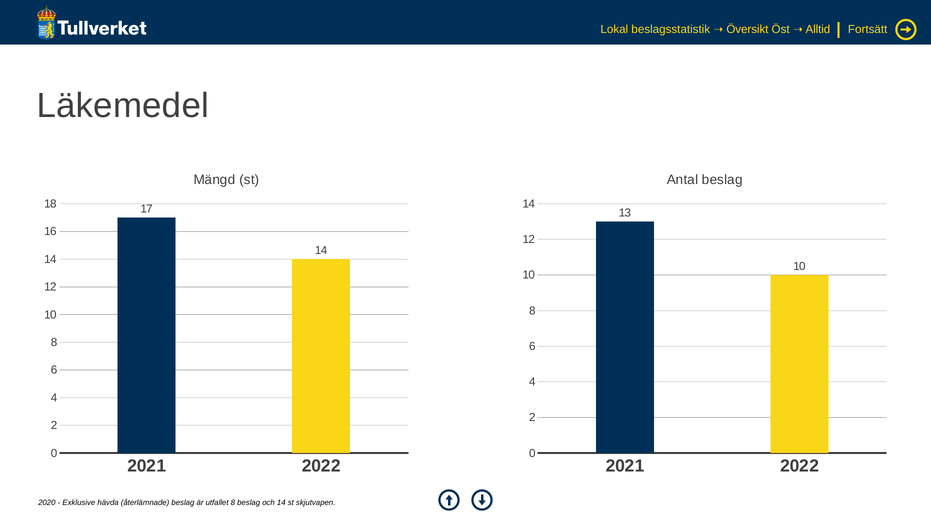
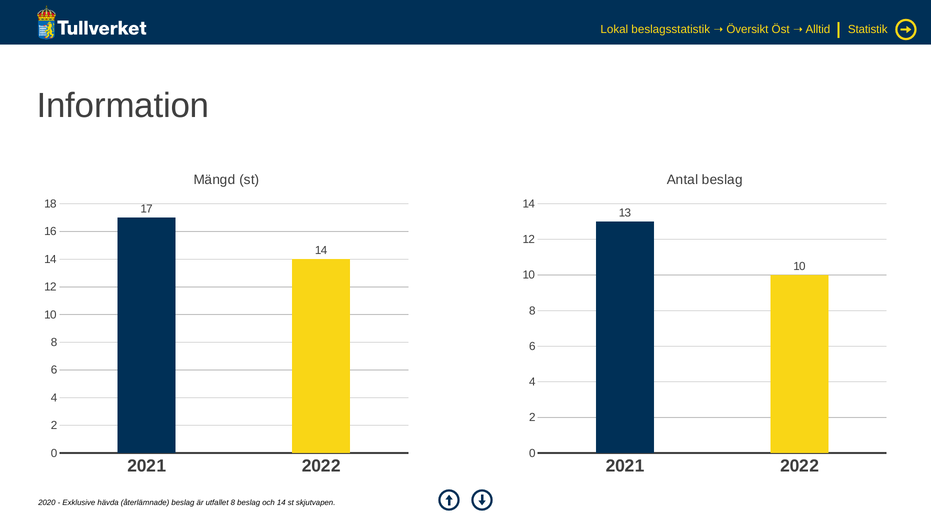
Fortsätt: Fortsätt -> Statistik (868, 29)
Läkemedel: Läkemedel -> Information (123, 106)
